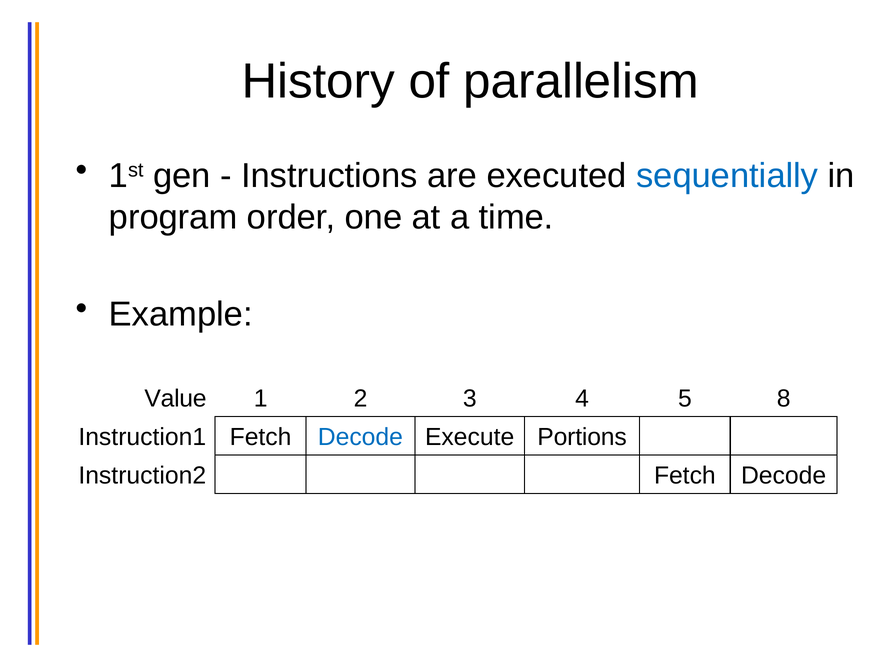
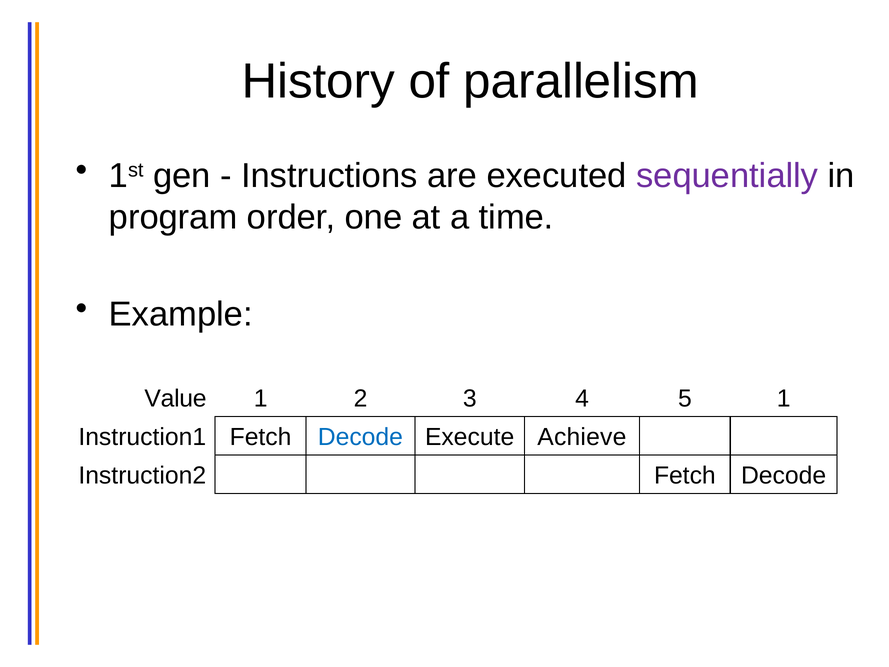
sequentially colour: blue -> purple (727, 176)
5 8: 8 -> 1 (784, 399)
Portions: Portions -> Achieve (582, 437)
